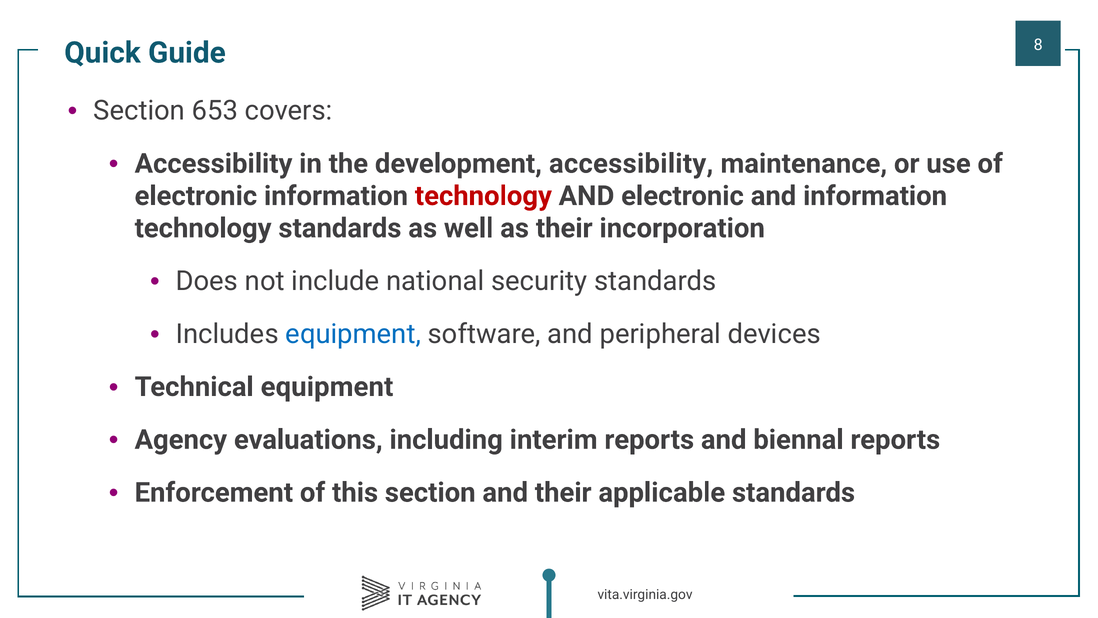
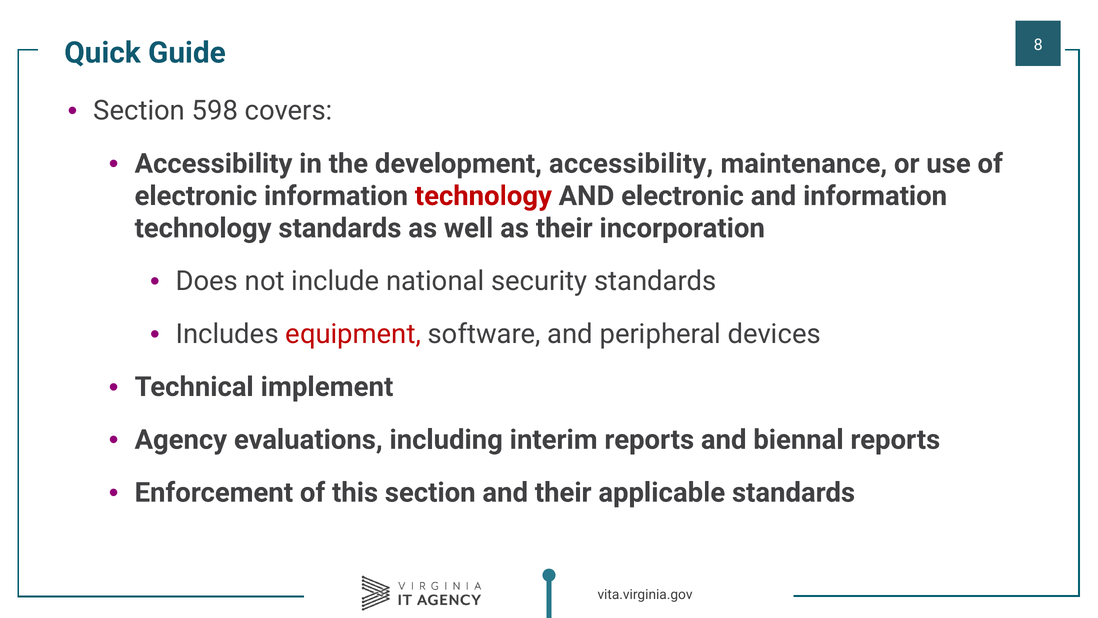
653: 653 -> 598 (215, 111)
equipment colour: blue -> red (353, 334)
Technical equipment: equipment -> implement (327, 387)
